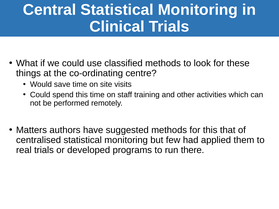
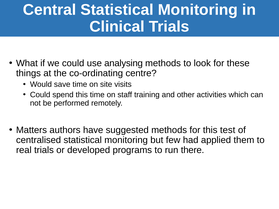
classified: classified -> analysing (124, 63)
that: that -> test (228, 130)
